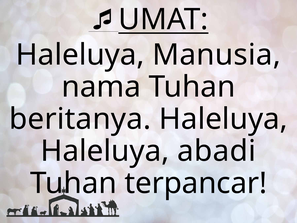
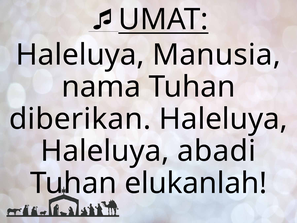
beritanya: beritanya -> diberikan (80, 119)
terpancar: terpancar -> elukanlah (196, 183)
